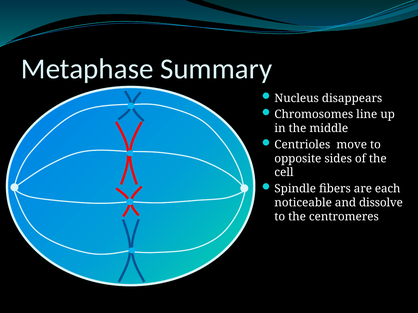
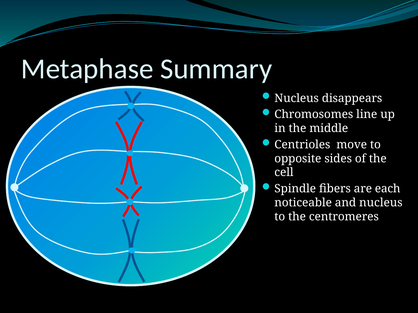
dissolve: dissolve -> nucleus (381, 203)
